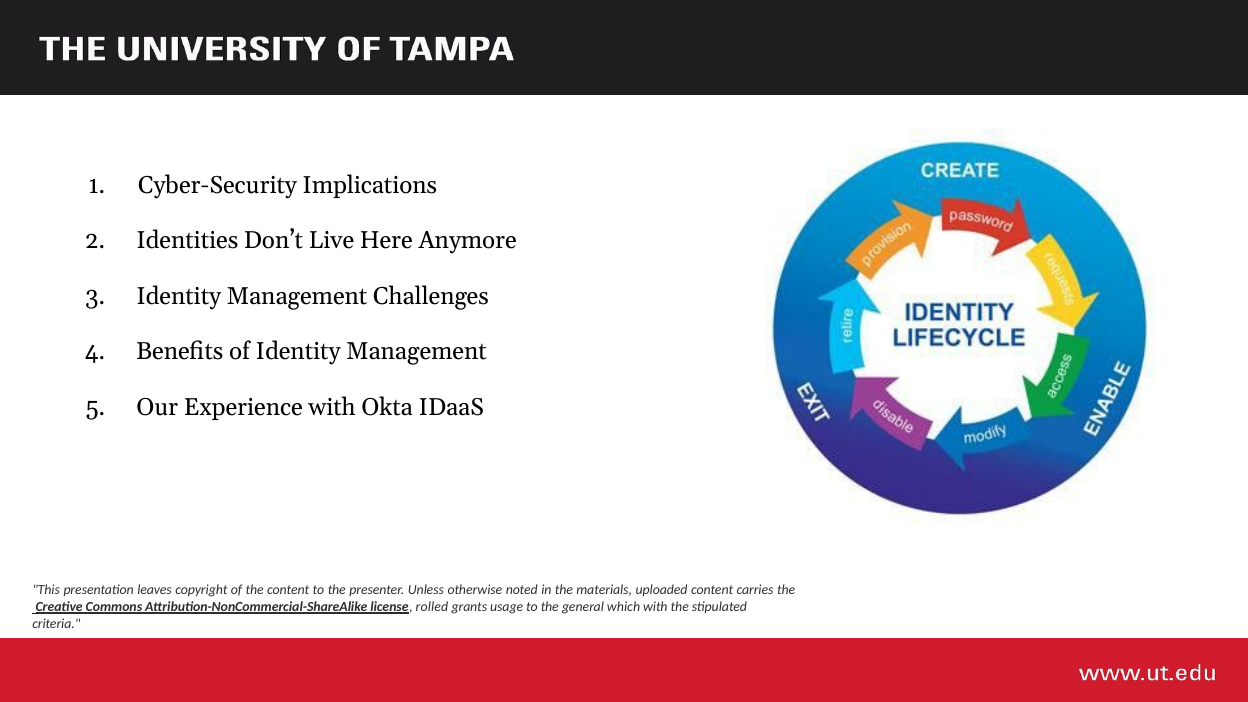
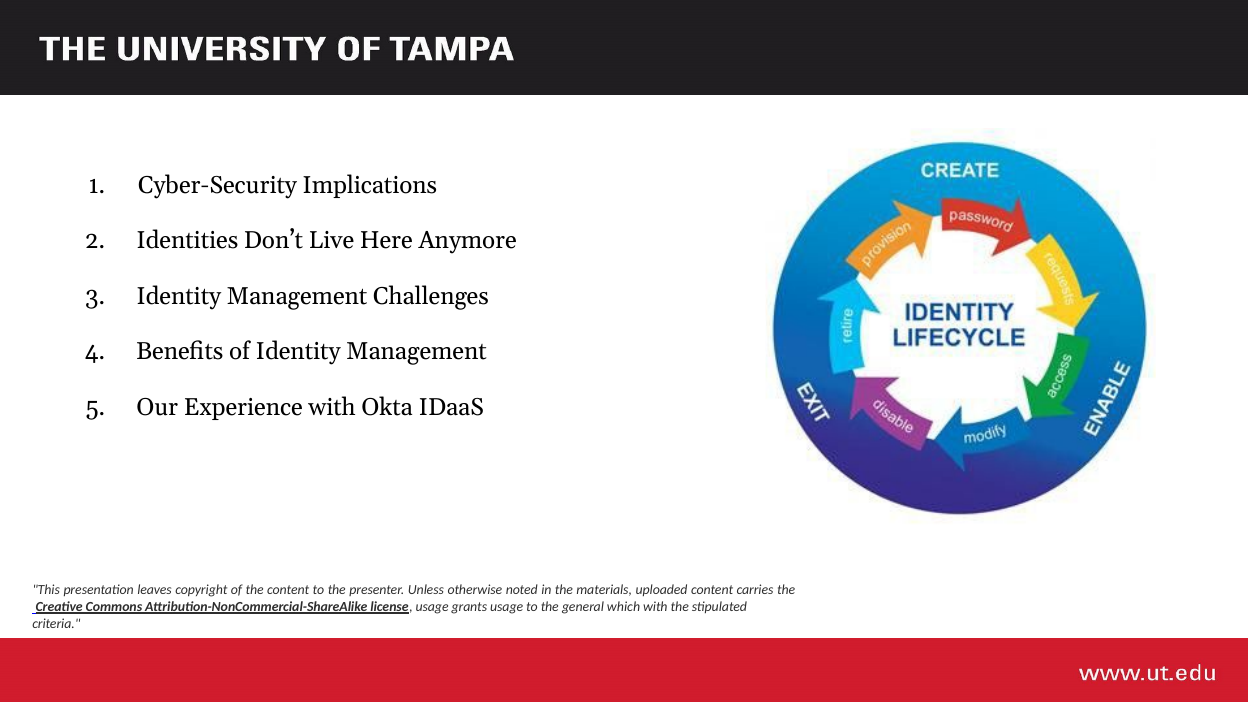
license rolled: rolled -> usage (432, 607)
